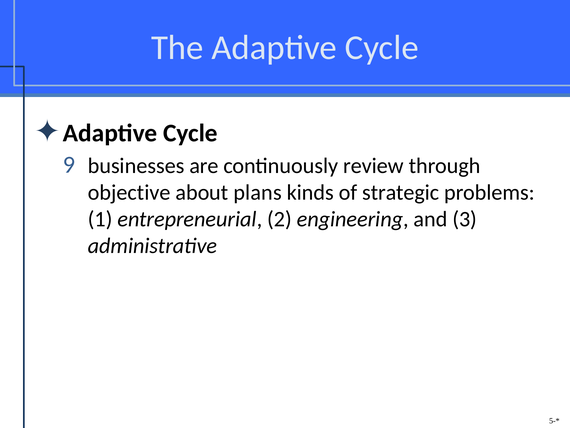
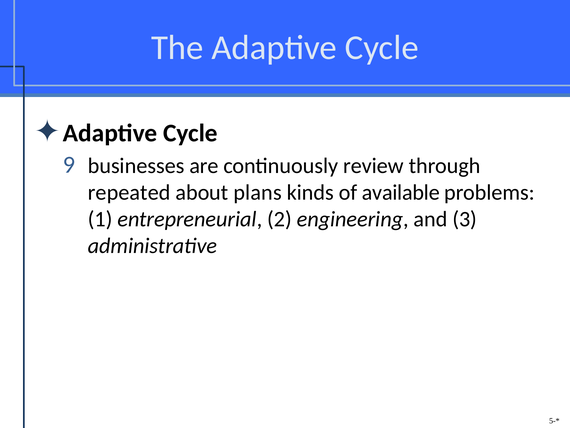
objective: objective -> repeated (129, 192)
strategic: strategic -> available (401, 192)
